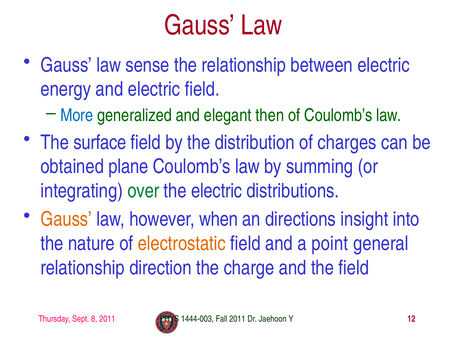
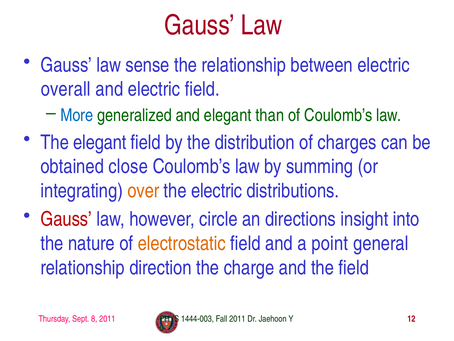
energy: energy -> overall (66, 89)
then: then -> than (270, 115)
The surface: surface -> elegant (100, 142)
plane: plane -> close (128, 166)
over colour: green -> orange (143, 191)
Gauss colour: orange -> red (66, 219)
when: when -> circle (218, 219)
